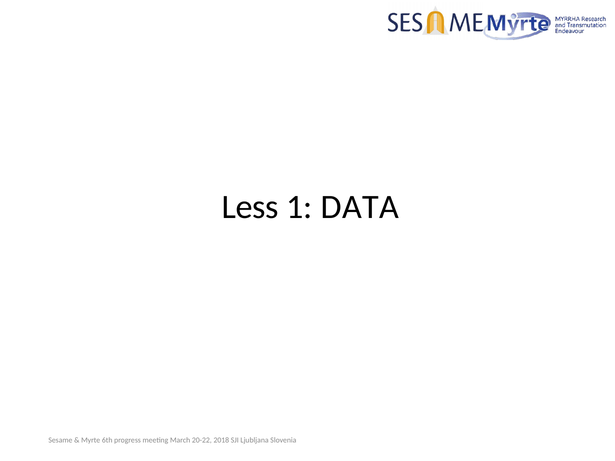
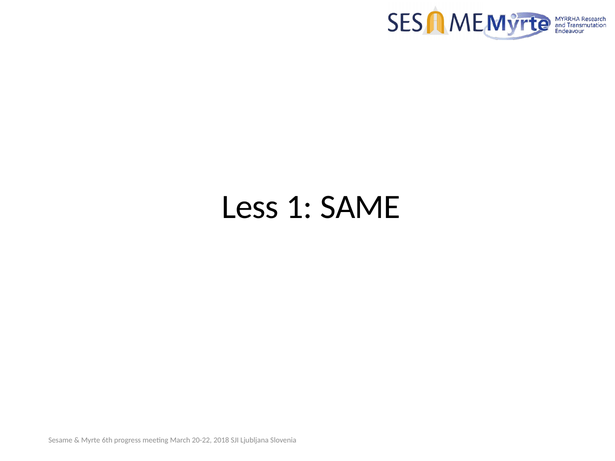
DATA: DATA -> SAME (360, 207)
